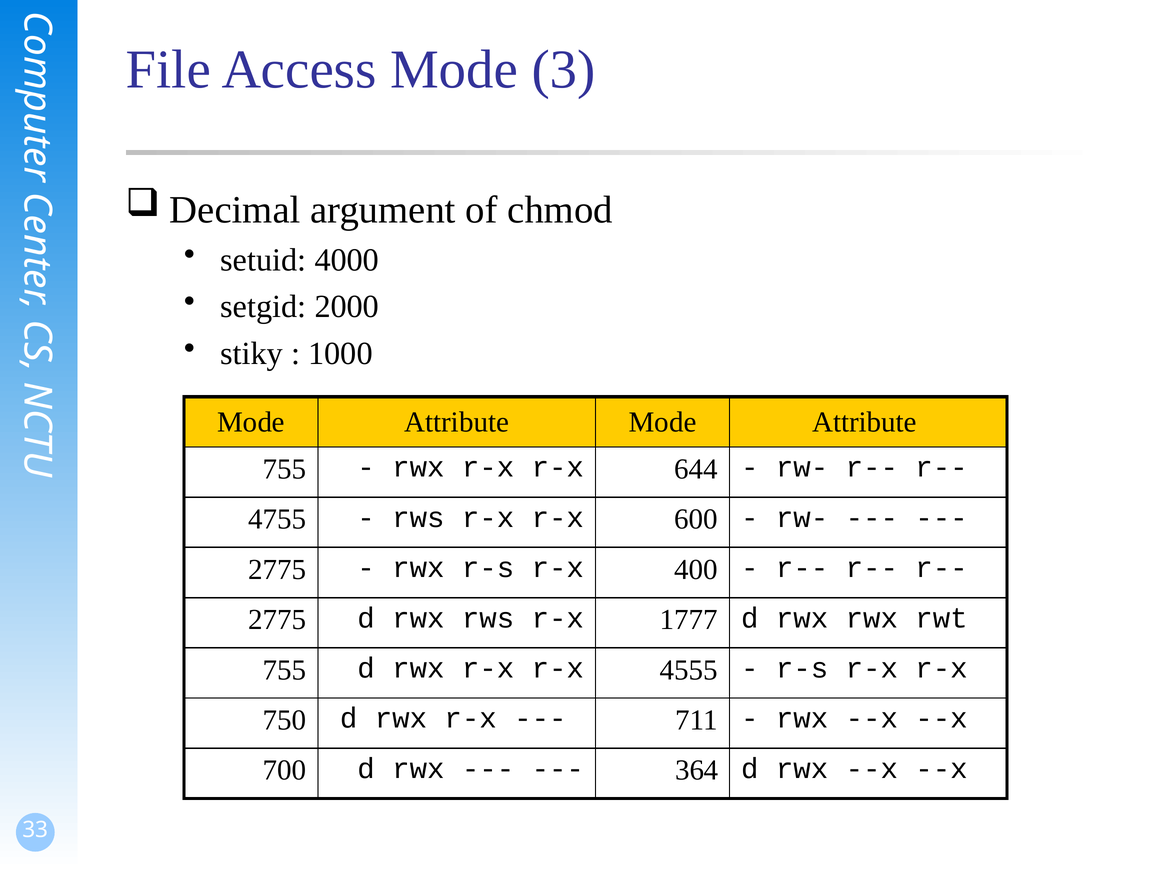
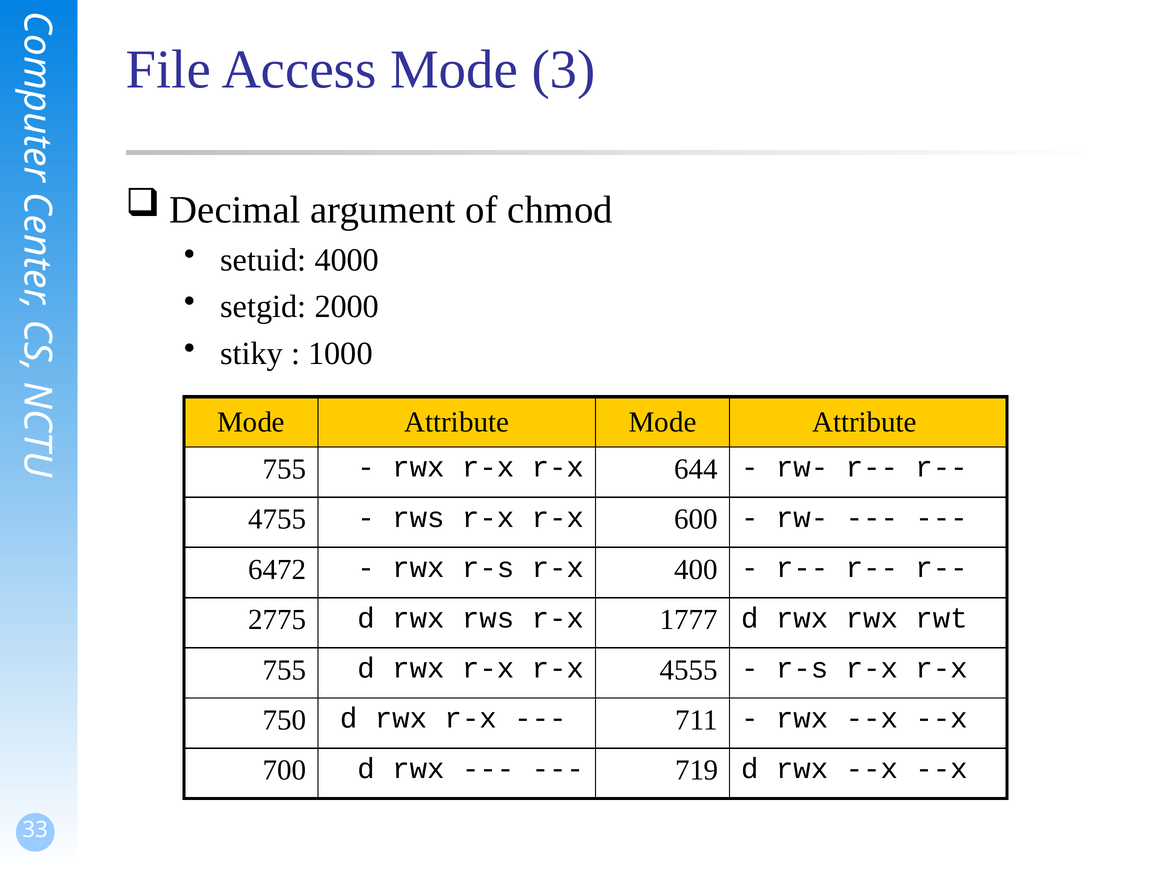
2775: 2775 -> 6472 (277, 570)
364: 364 -> 719 (697, 771)
